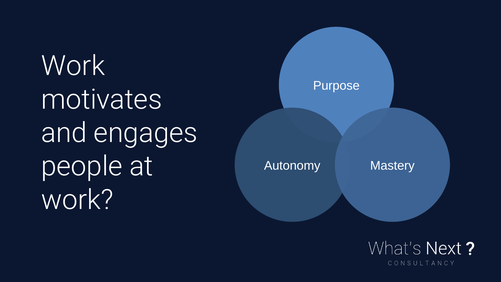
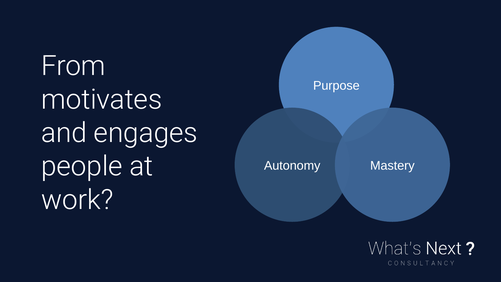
Work: Work -> From (73, 66)
